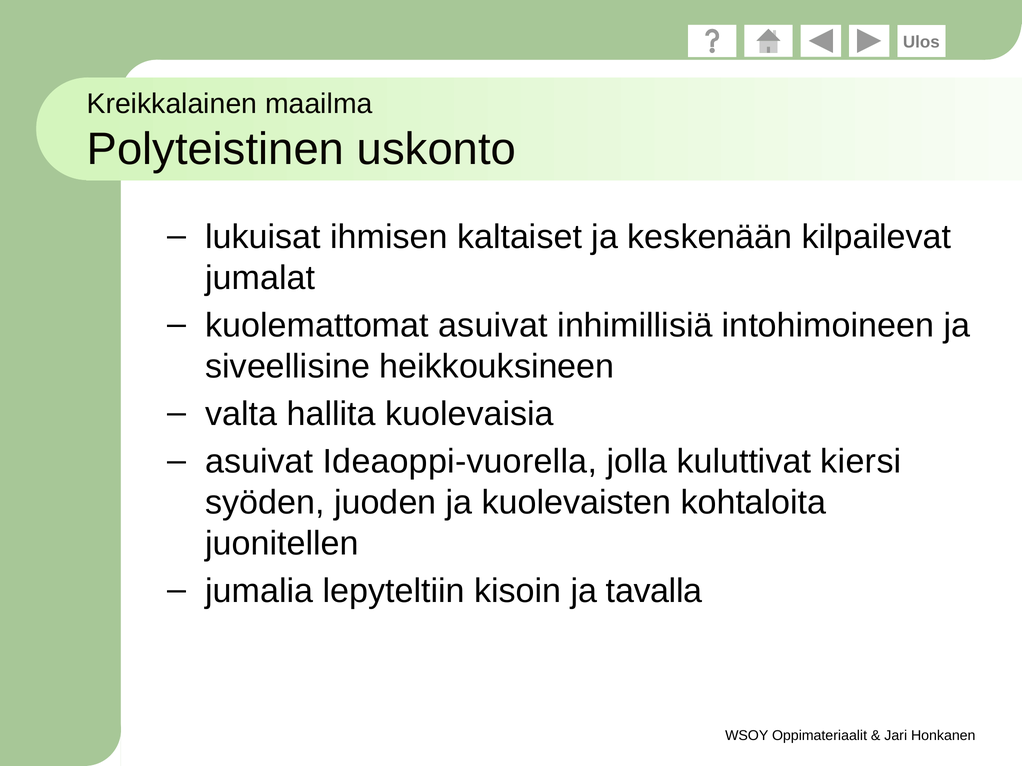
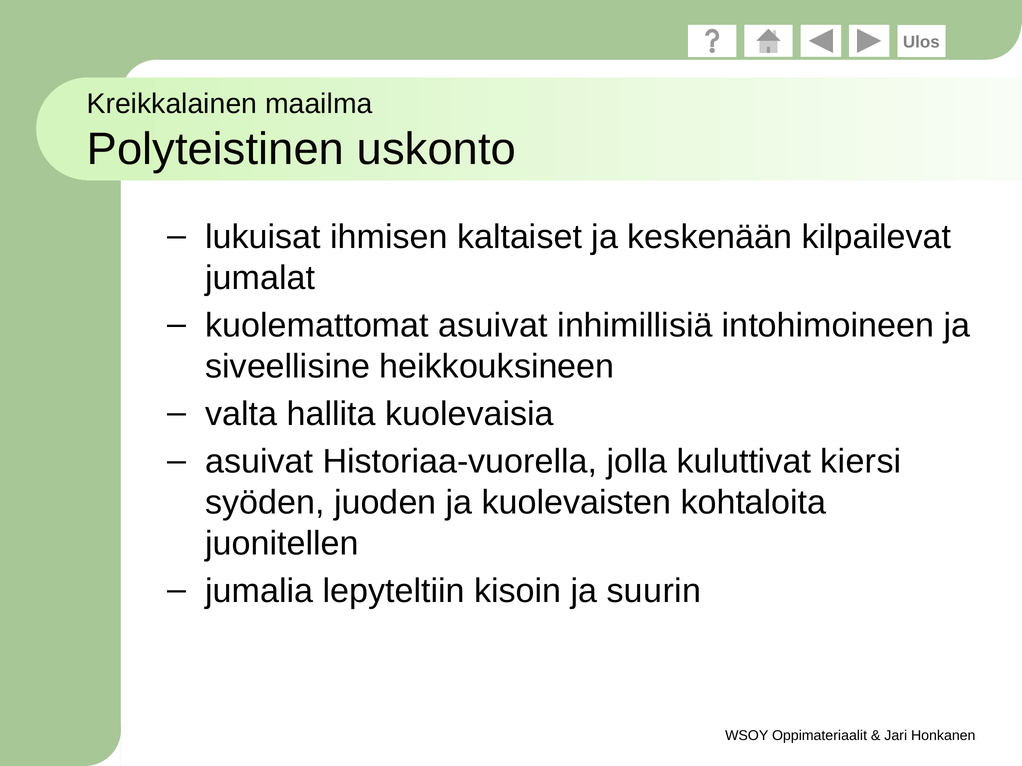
Ideaoppi-vuorella: Ideaoppi-vuorella -> Historiaa-vuorella (460, 462)
tavalla: tavalla -> suurin (654, 591)
